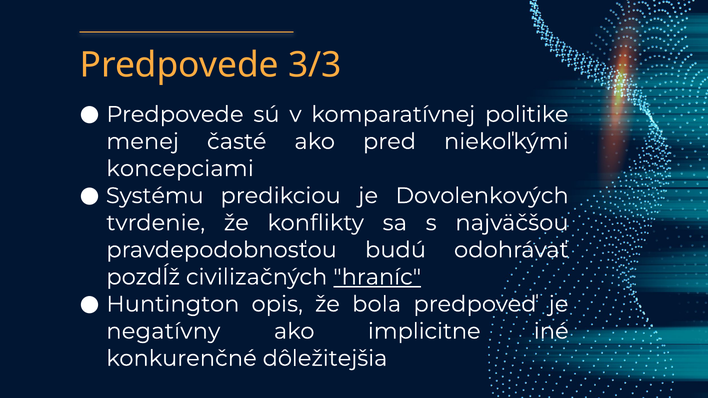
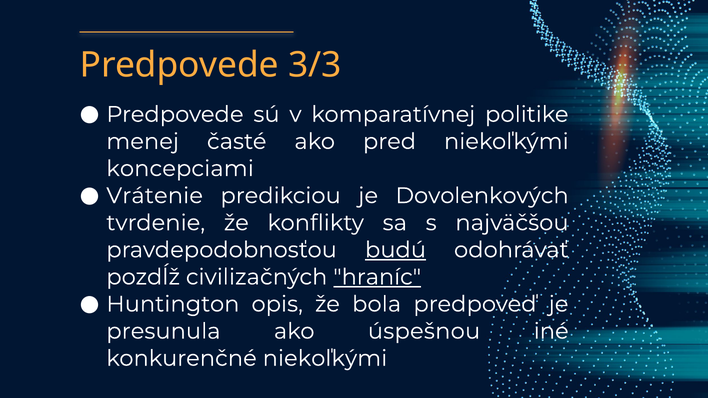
Systému: Systému -> Vrátenie (155, 196)
budú underline: none -> present (395, 250)
negatívny: negatívny -> presunula (163, 331)
implicitne: implicitne -> úspešnou (424, 331)
konkurenčné dôležitejšia: dôležitejšia -> niekoľkými (325, 359)
